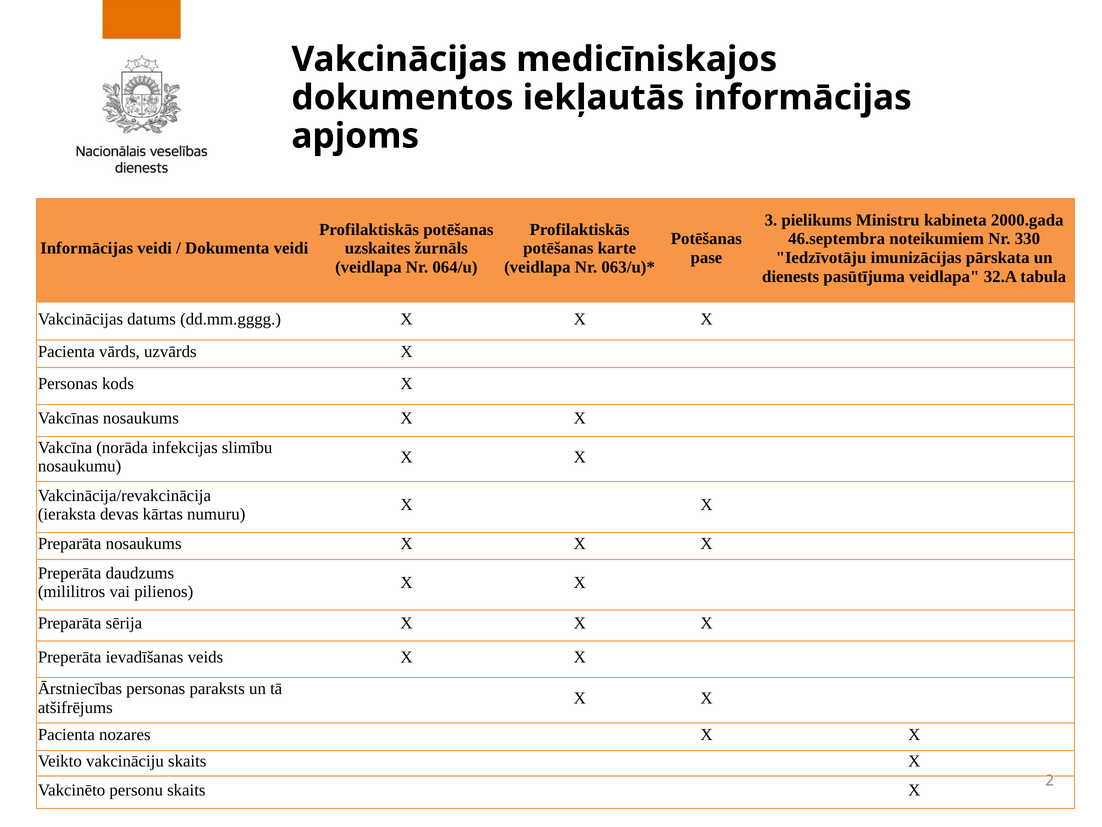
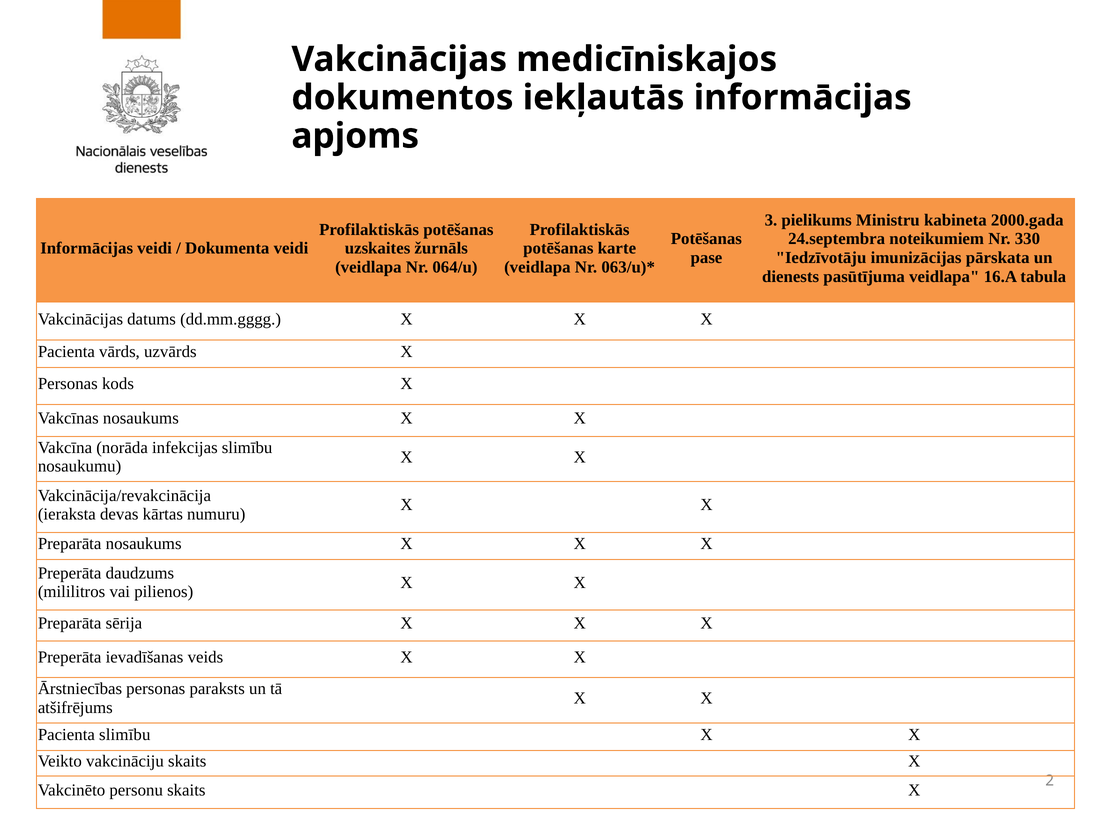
46.septembra: 46.septembra -> 24.septembra (837, 239)
32.A: 32.A -> 16.A (1000, 276)
Pacienta nozares: nozares -> slimību (125, 734)
